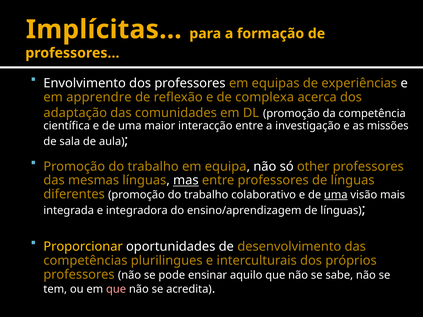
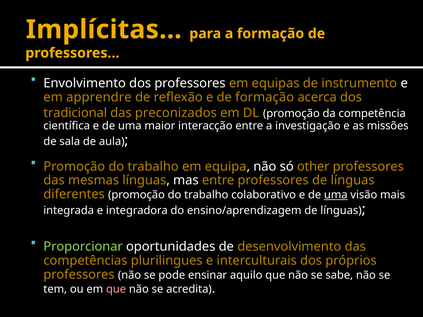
experiências: experiências -> instrumento (359, 83)
de complexa: complexa -> formação (265, 97)
adaptação: adaptação -> tradicional (75, 113)
comunidades: comunidades -> preconizados (176, 113)
mas underline: present -> none (186, 181)
Proporcionar colour: yellow -> light green (83, 247)
